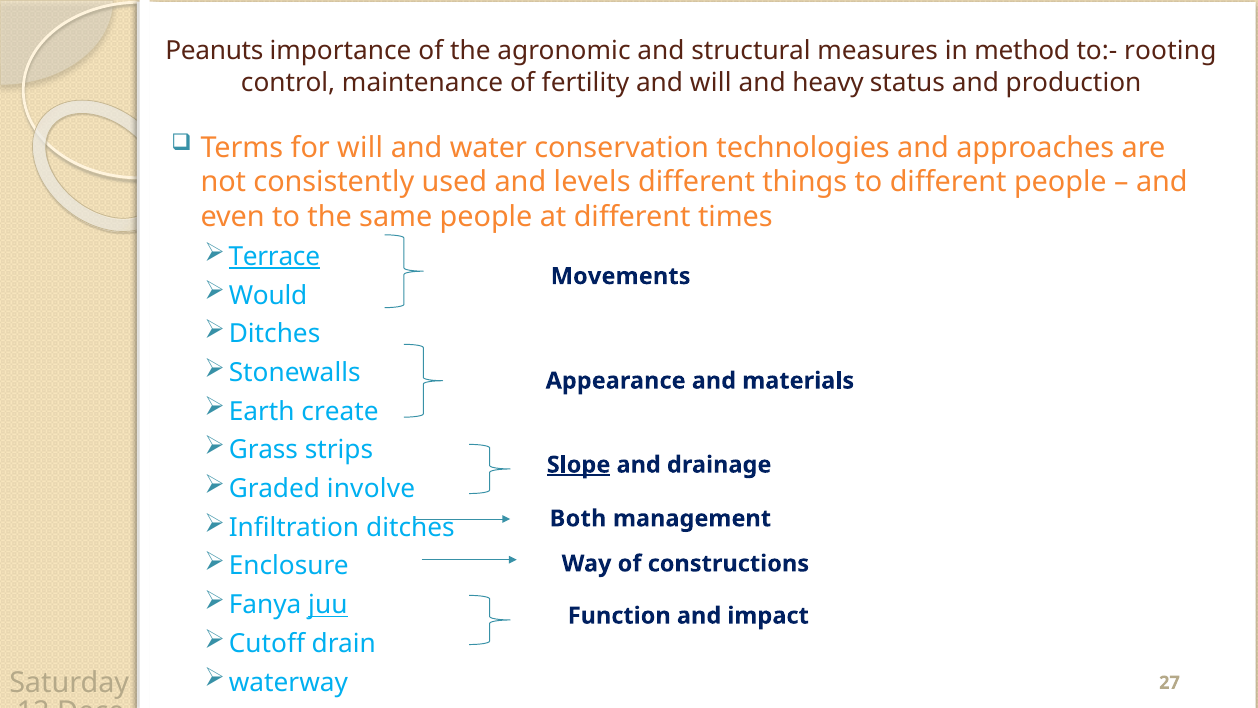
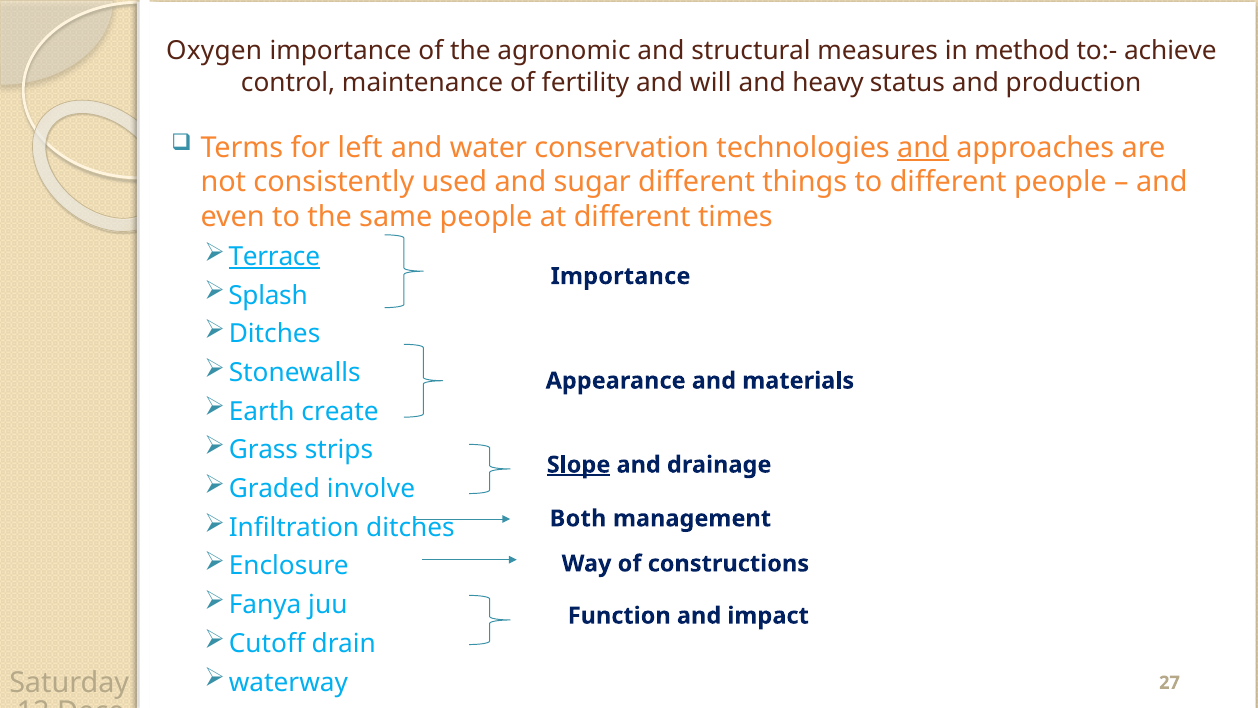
Peanuts: Peanuts -> Oxygen (214, 51)
rooting: rooting -> achieve (1170, 51)
for will: will -> left (360, 147)
and underline: none -> present (923, 147)
levels: levels -> sugar (592, 182)
Movements: Movements -> Importance (621, 276)
Would: Would -> Splash (268, 295)
juu underline: present -> none (328, 605)
